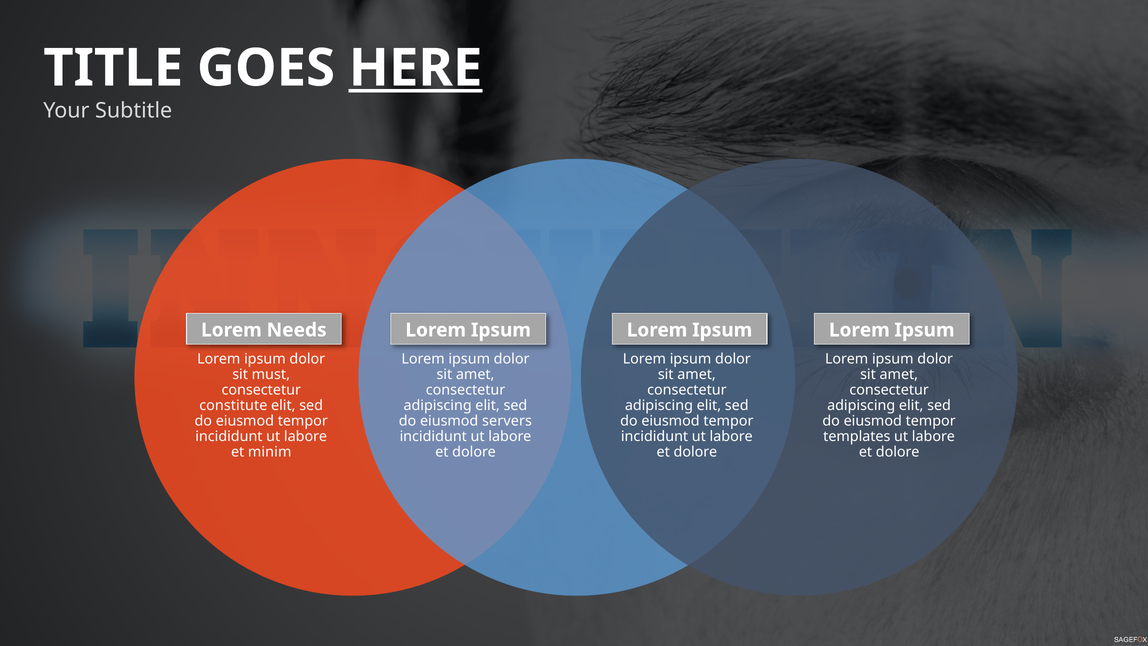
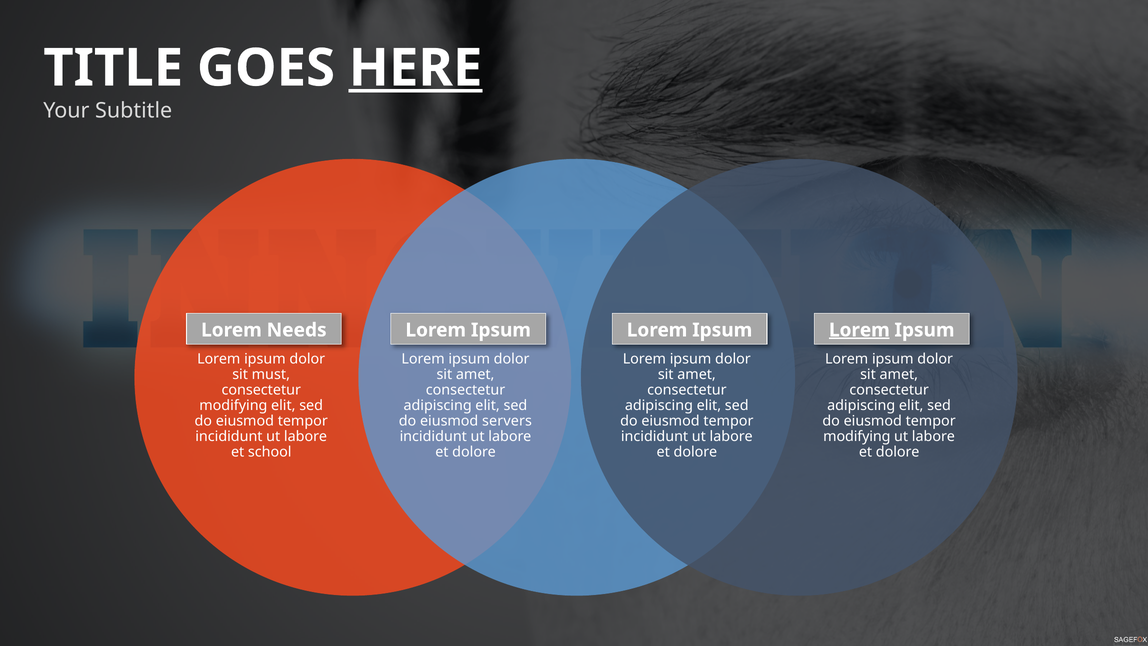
Lorem underline: none -> present (859, 330)
constitute: constitute -> modifying (233, 405)
templates: templates -> modifying (857, 436)
minim: minim -> school (270, 452)
